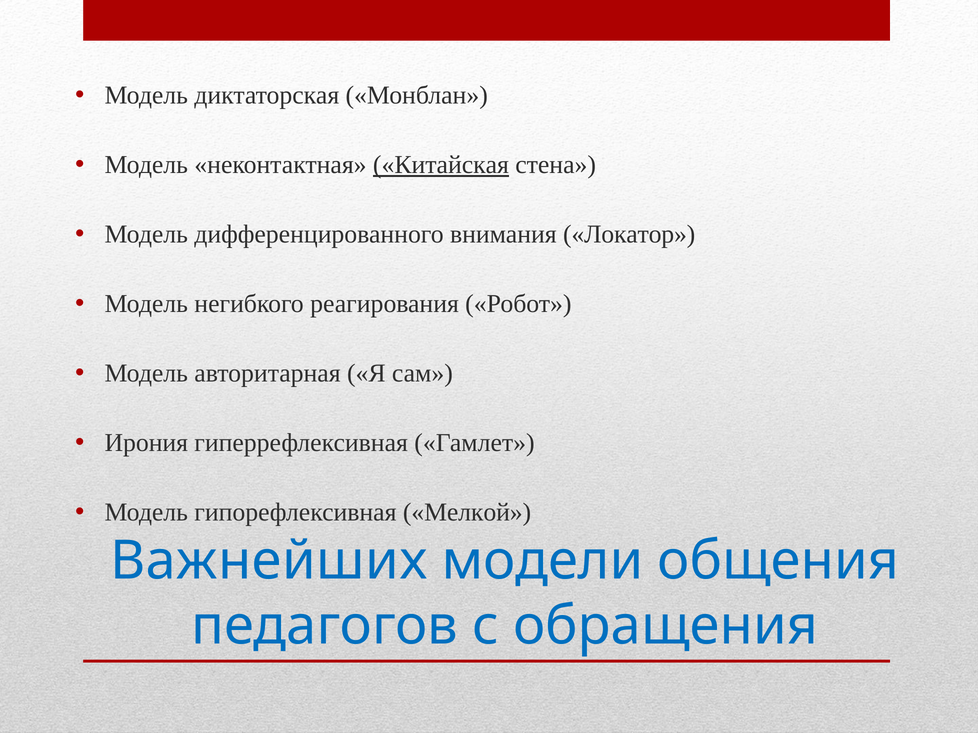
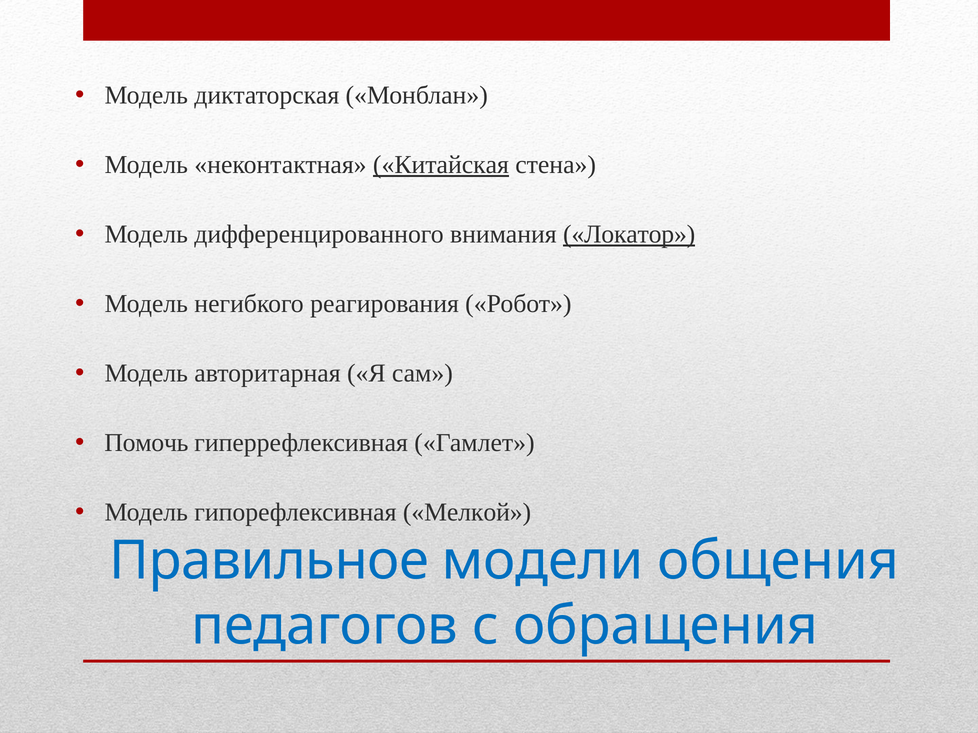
Локатор underline: none -> present (629, 235)
Ирония: Ирония -> Помочь (146, 443)
Важнейших: Важнейших -> Правильное (269, 561)
